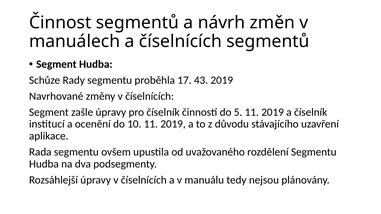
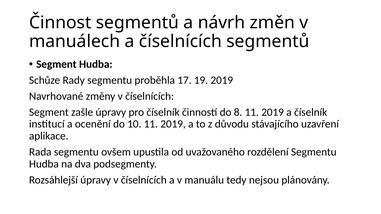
43: 43 -> 19 (201, 80)
5: 5 -> 8 (238, 112)
